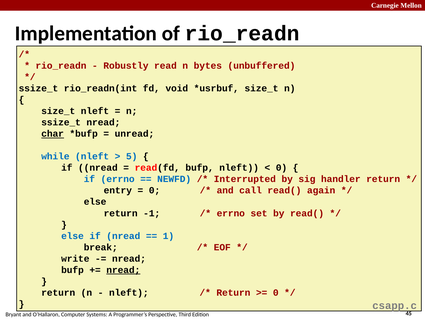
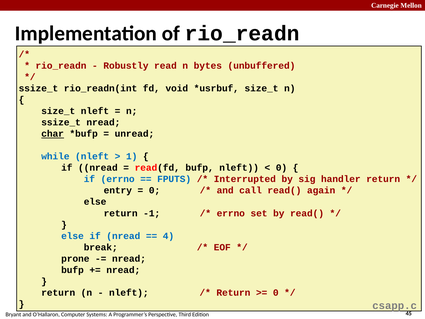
5: 5 -> 1 (132, 156)
NEWFD: NEWFD -> FPUTS (174, 179)
1: 1 -> 4 (168, 236)
write: write -> prone (75, 258)
nread underline: present -> none (123, 270)
